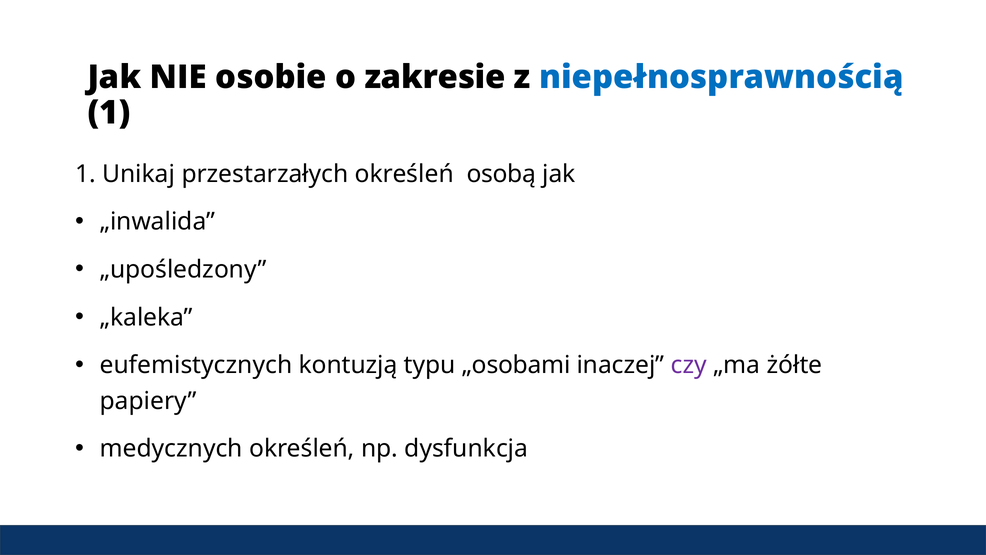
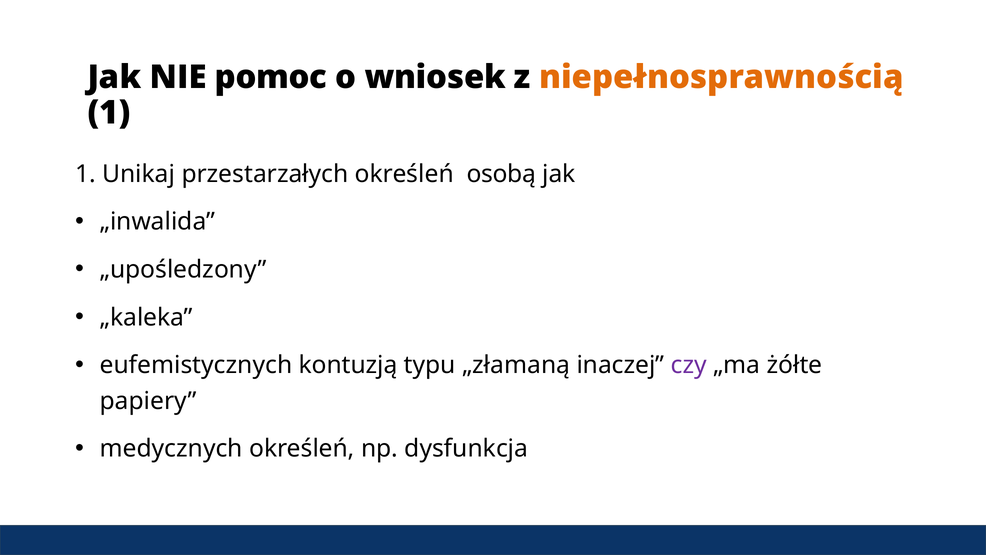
osobie: osobie -> pomoc (271, 77)
zakresie: zakresie -> wniosek (435, 77)
niepełnosprawnością colour: blue -> orange (721, 77)
„osobami: „osobami -> „złamaną (516, 365)
